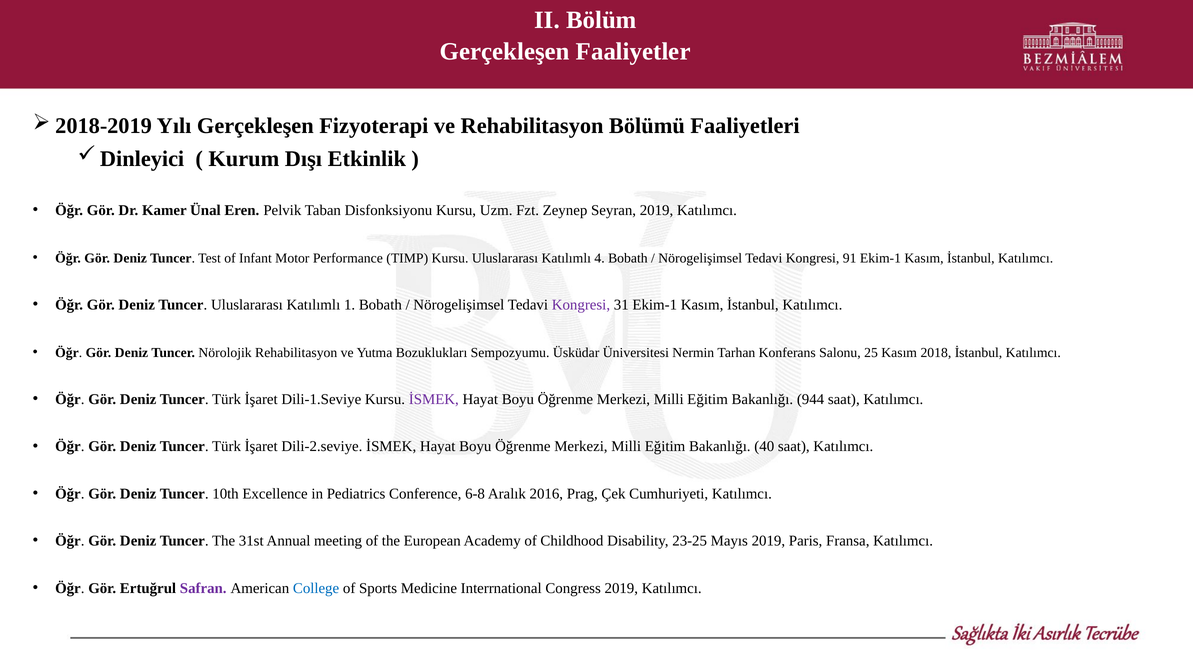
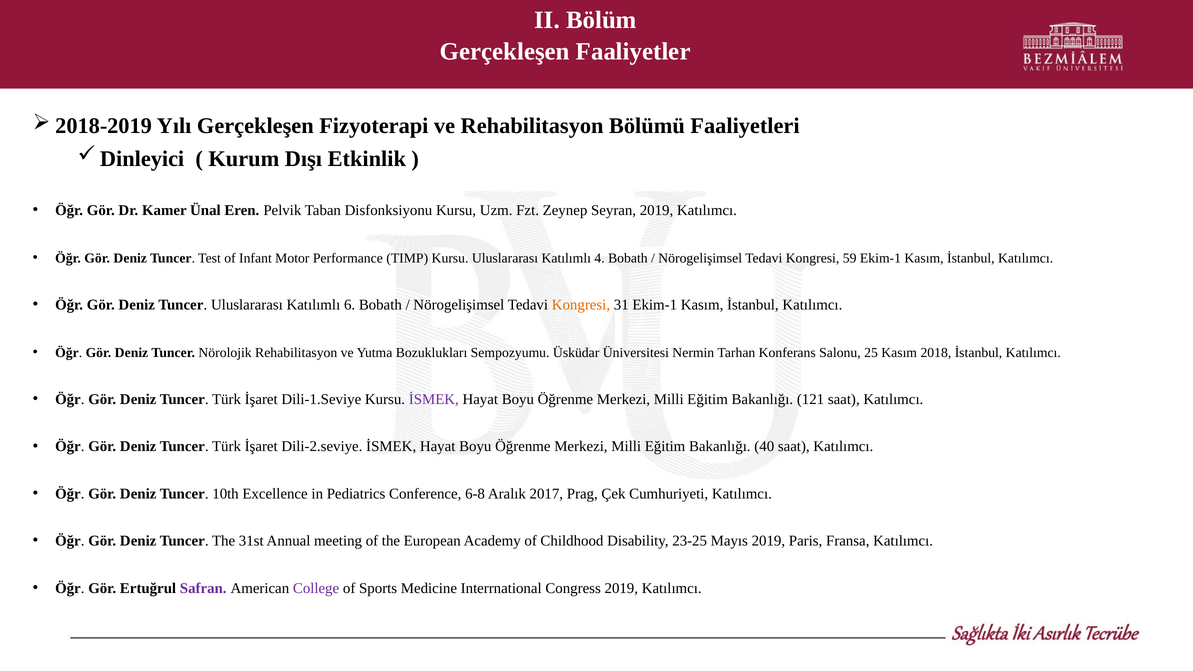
91: 91 -> 59 (850, 258)
1: 1 -> 6 (350, 305)
Kongresi colour: purple -> orange (581, 305)
944: 944 -> 121 (811, 399)
2016: 2016 -> 2017 (546, 494)
College colour: blue -> purple (316, 588)
